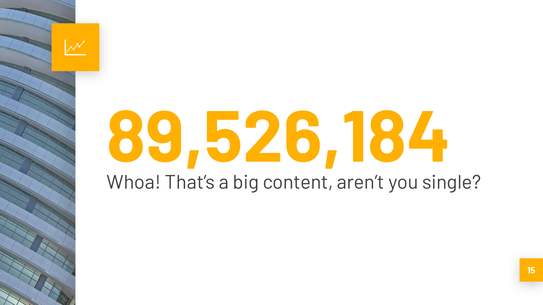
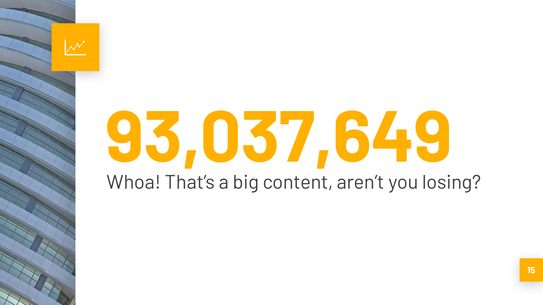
89,526,184: 89,526,184 -> 93,037,649 (279, 138)
single: single -> losing (452, 183)
